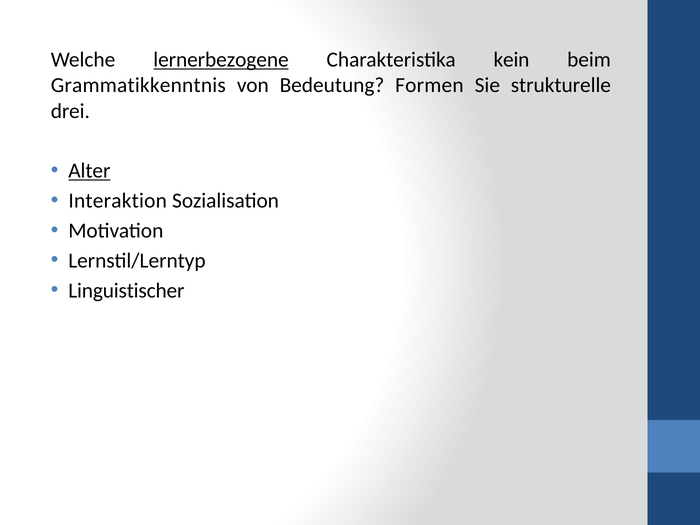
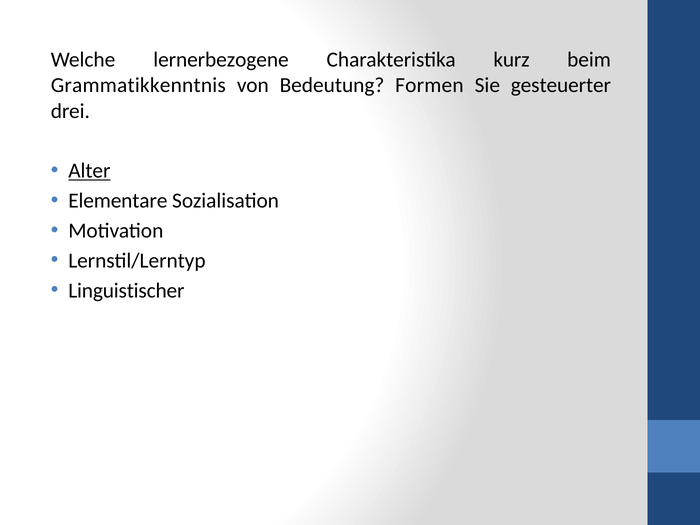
lernerbezogene underline: present -> none (221, 60)
kein: kein -> kurz (512, 60)
strukturelle: strukturelle -> gesteuerter (561, 85)
Interaktion: Interaktion -> Elementare (118, 201)
